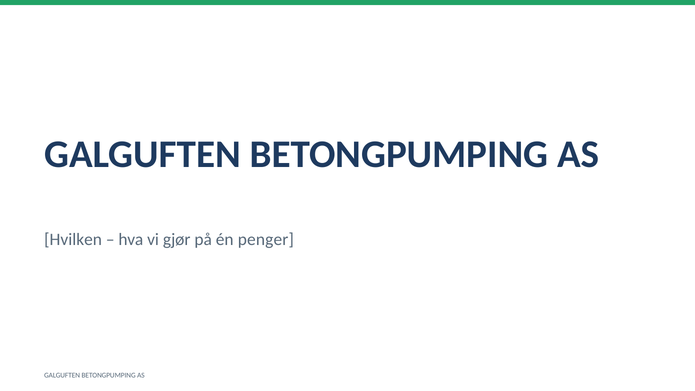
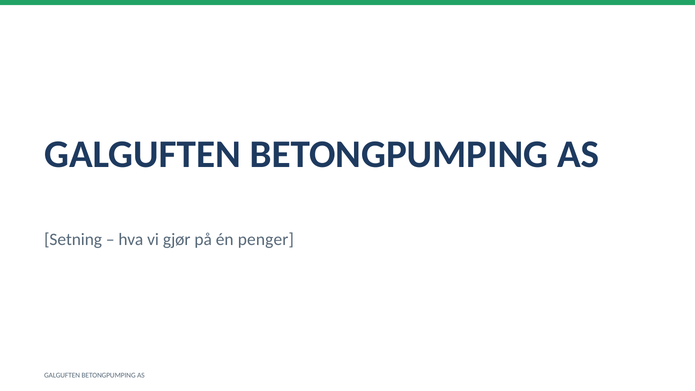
Hvilken: Hvilken -> Setning (73, 239)
